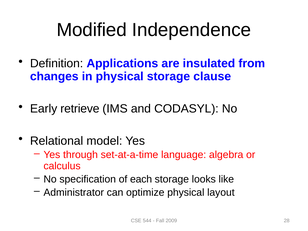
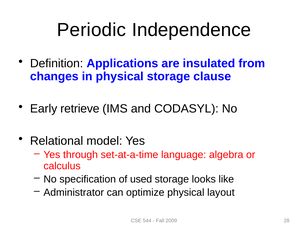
Modified: Modified -> Periodic (92, 30)
each: each -> used (141, 179)
